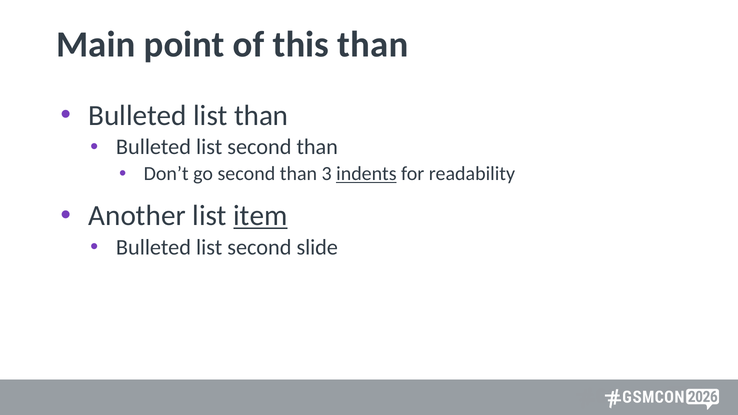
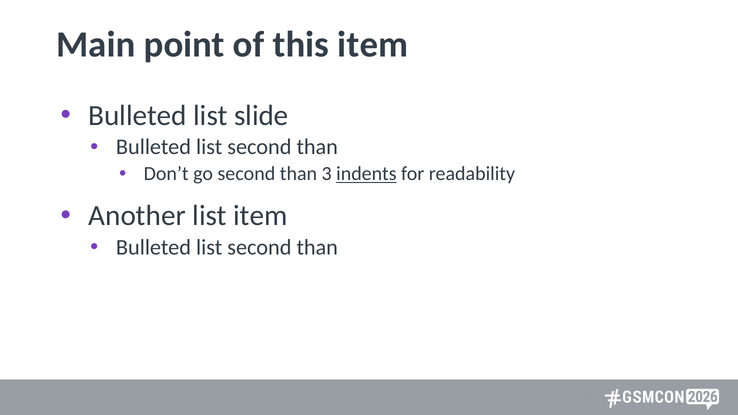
this than: than -> item (373, 45)
list than: than -> slide (261, 115)
item underline: present -> none (260, 216)
slide: slide -> than (317, 247)
